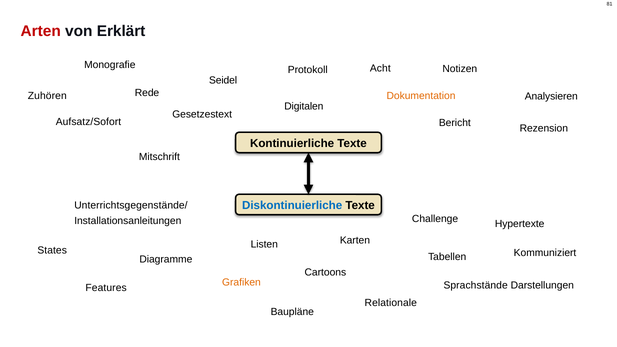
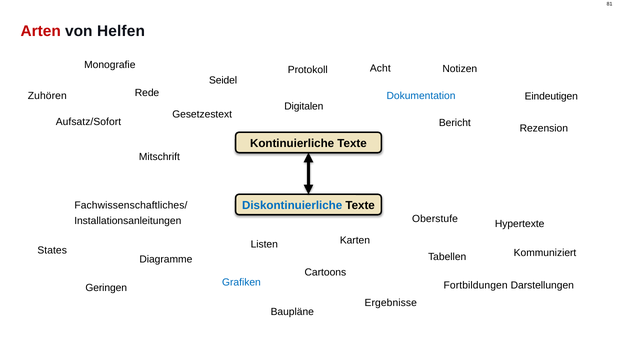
Erklärt: Erklärt -> Helfen (121, 31)
Dokumentation colour: orange -> blue (421, 96)
Analysieren: Analysieren -> Eindeutigen (551, 96)
Unterrichtsgegenstände/: Unterrichtsgegenstände/ -> Fachwissenschaftliches/ (131, 205)
Challenge: Challenge -> Oberstufe (435, 219)
Grafiken colour: orange -> blue (241, 282)
Sprachstände: Sprachstände -> Fortbildungen (476, 286)
Features: Features -> Geringen (106, 288)
Relationale: Relationale -> Ergebnisse (391, 303)
